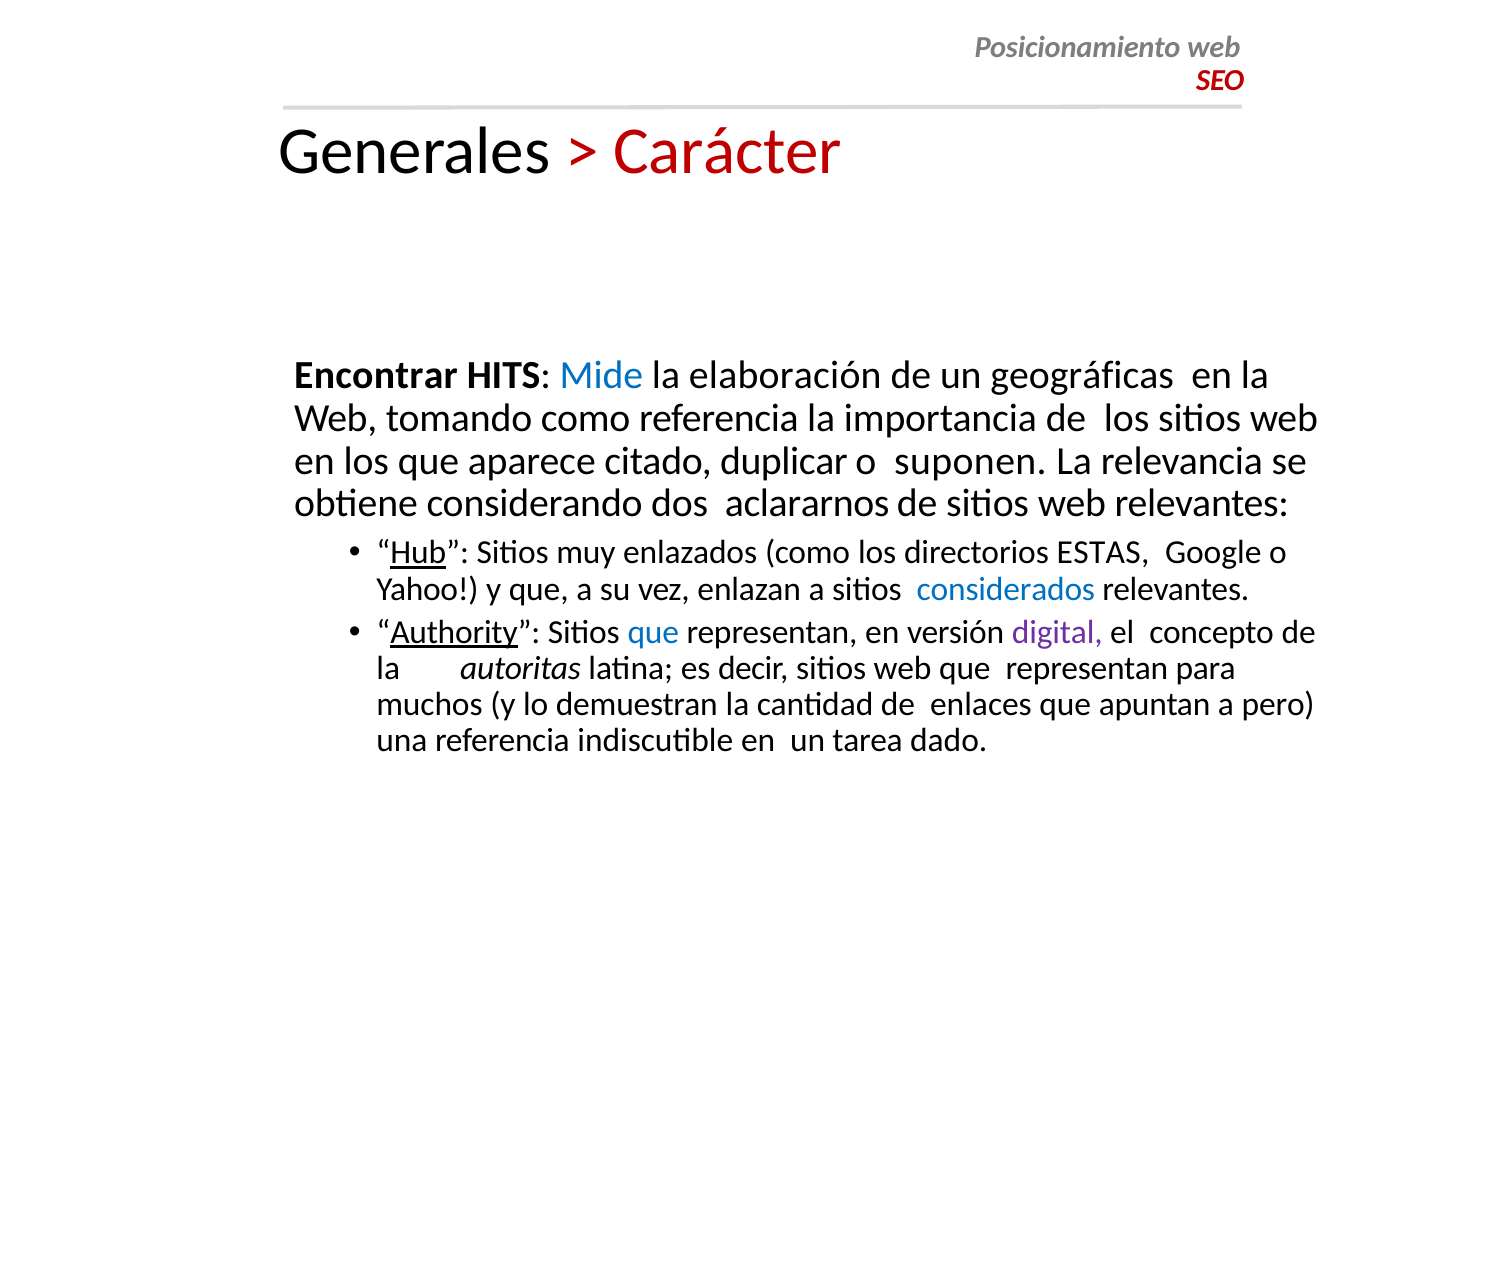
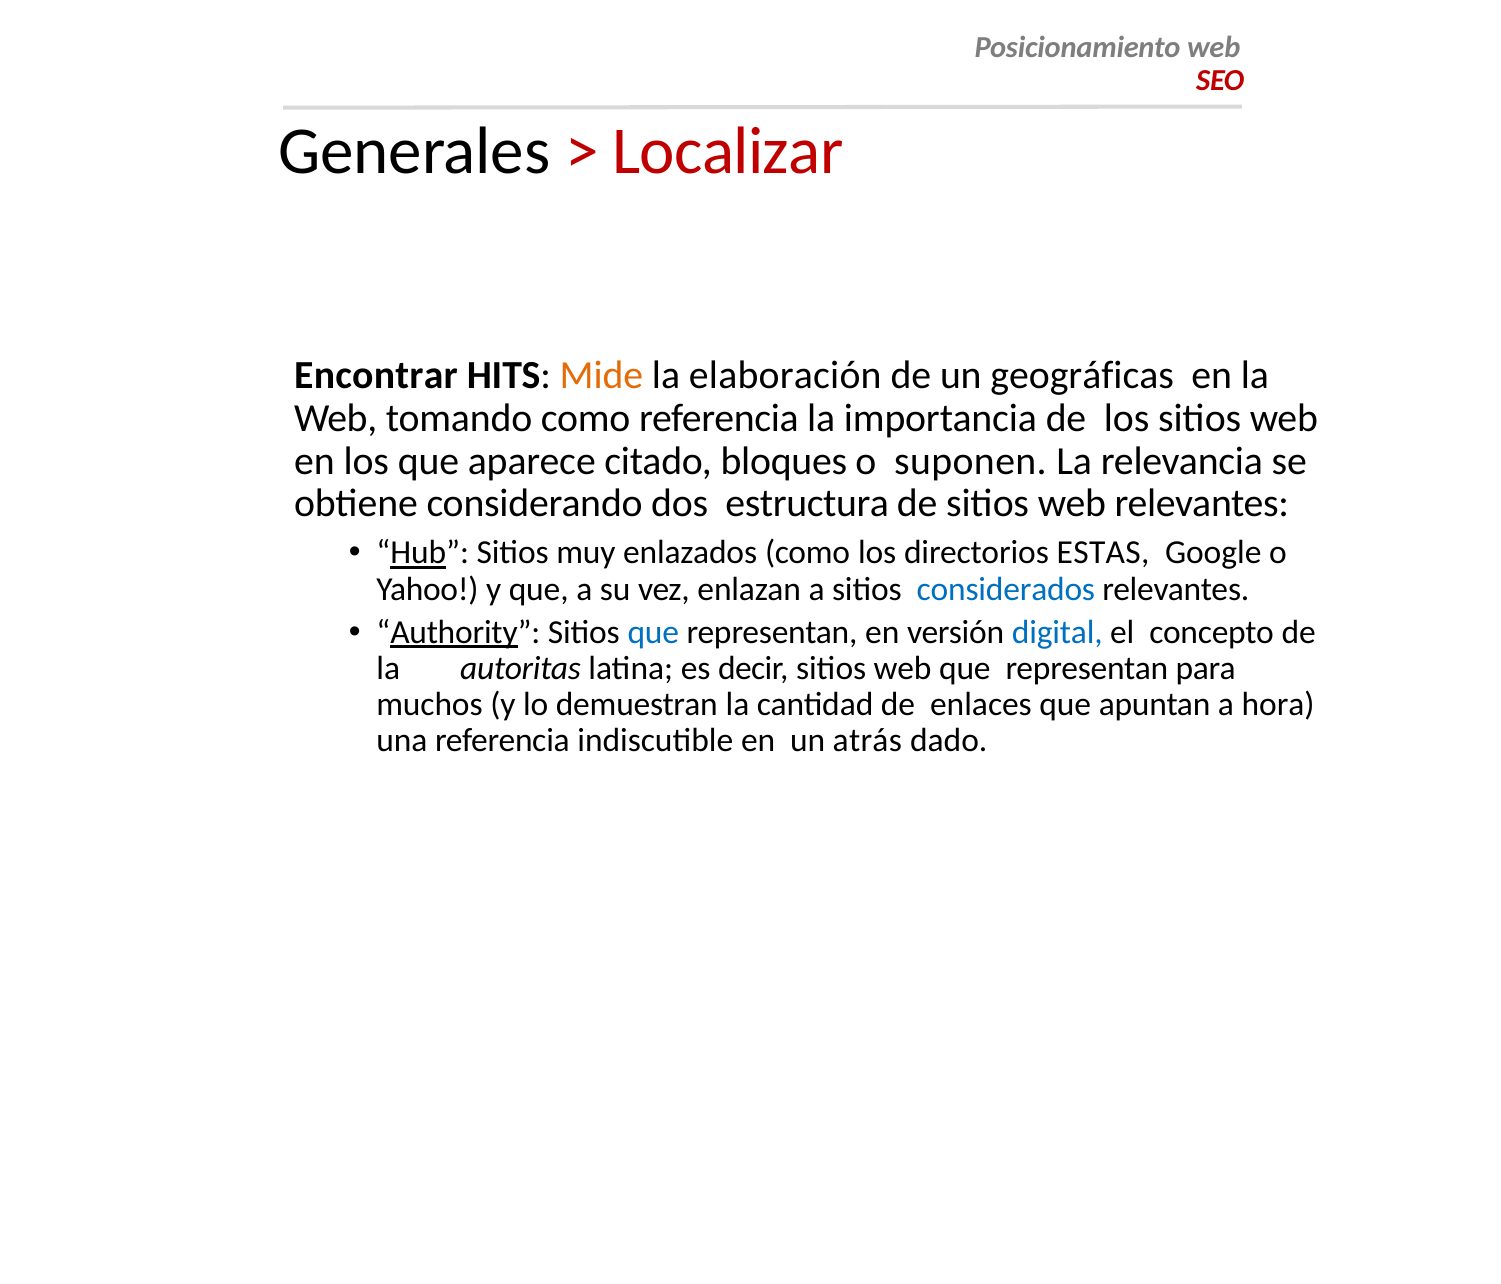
Carácter: Carácter -> Localizar (728, 152)
Mide colour: blue -> orange (601, 375)
duplicar: duplicar -> bloques (784, 461)
aclararnos: aclararnos -> estructura (807, 504)
digital colour: purple -> blue (1057, 632)
pero: pero -> hora (1278, 704)
tarea: tarea -> atrás (867, 741)
